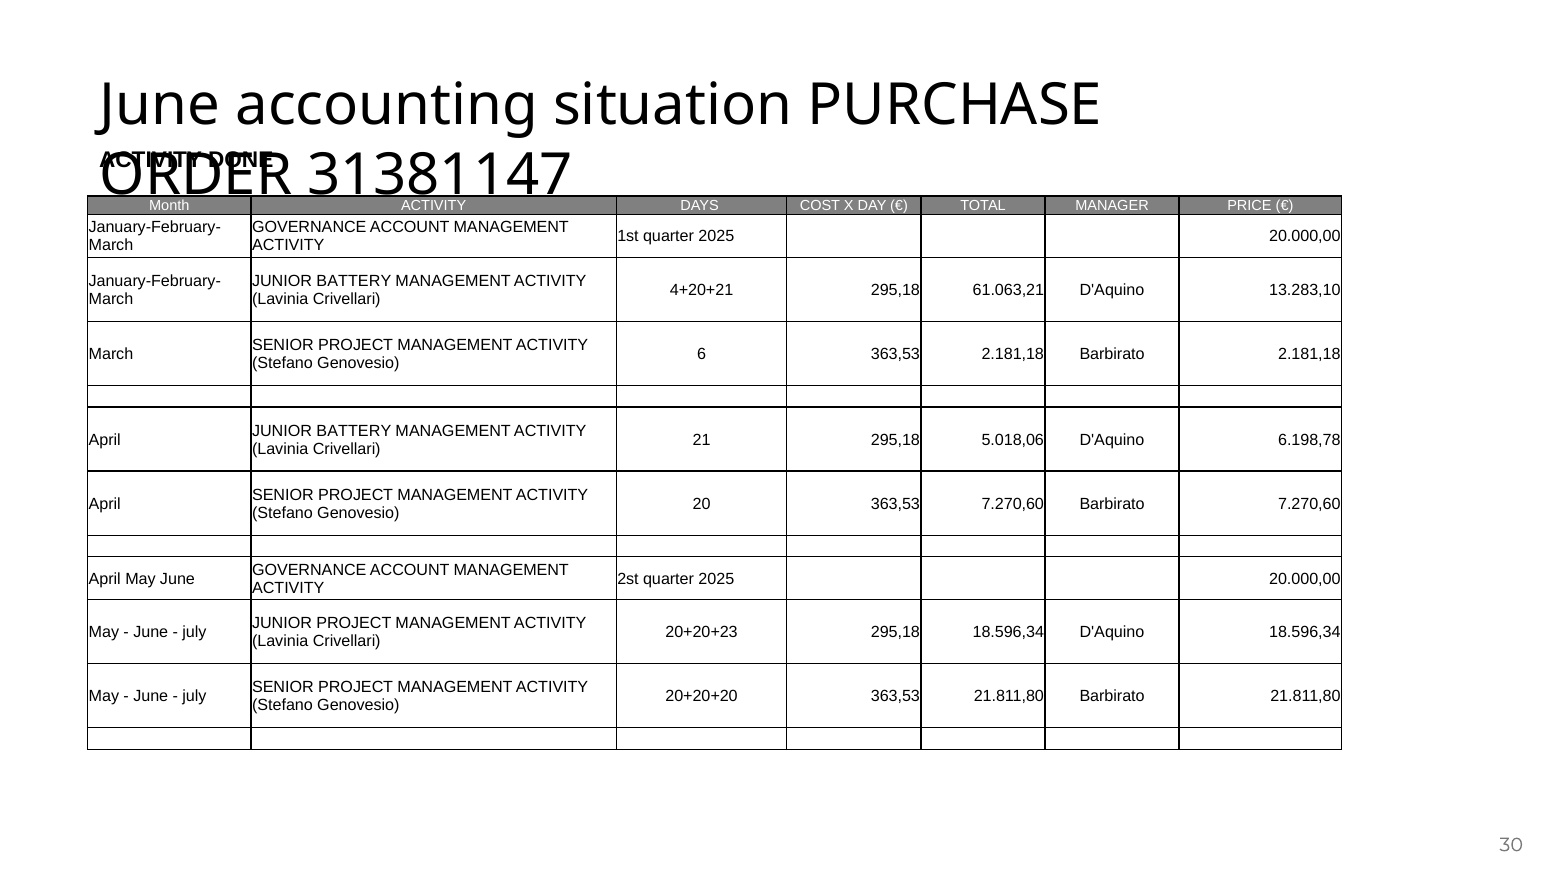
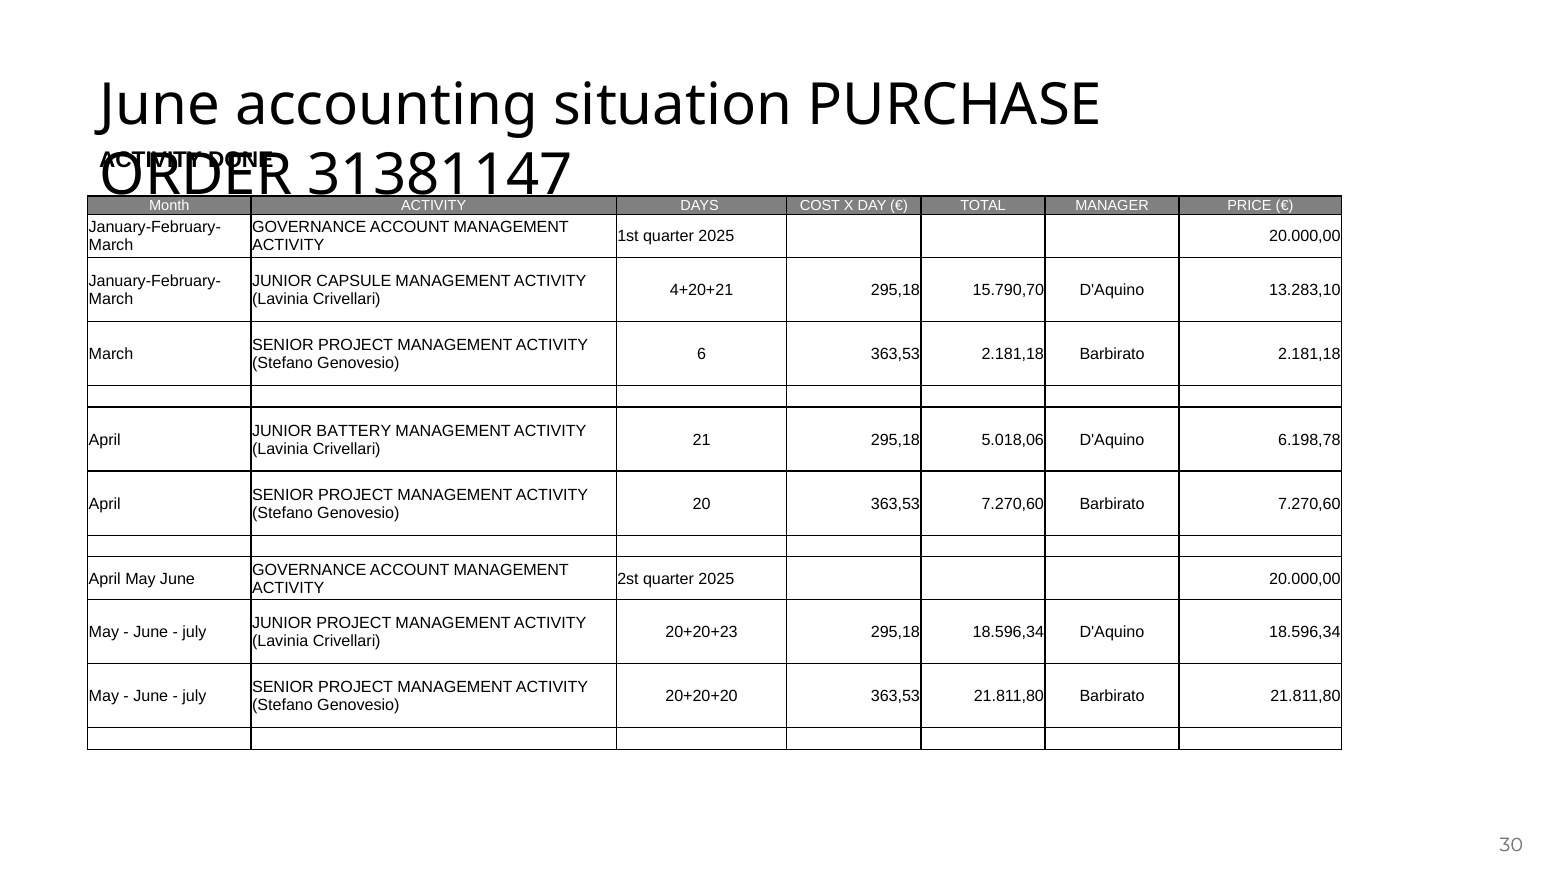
BATTERY: BATTERY -> CAPSULE (354, 281)
61.063,21: 61.063,21 -> 15.790,70 (1008, 290)
